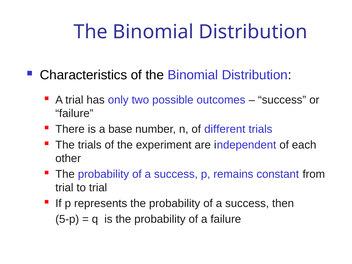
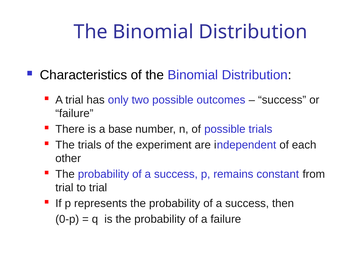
of different: different -> possible (225, 129)
5-p: 5-p -> 0-p (67, 219)
